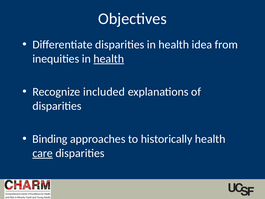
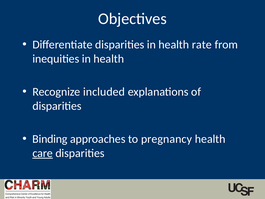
idea: idea -> rate (202, 45)
health underline: present -> none (109, 59)
historically: historically -> pregnancy (167, 139)
